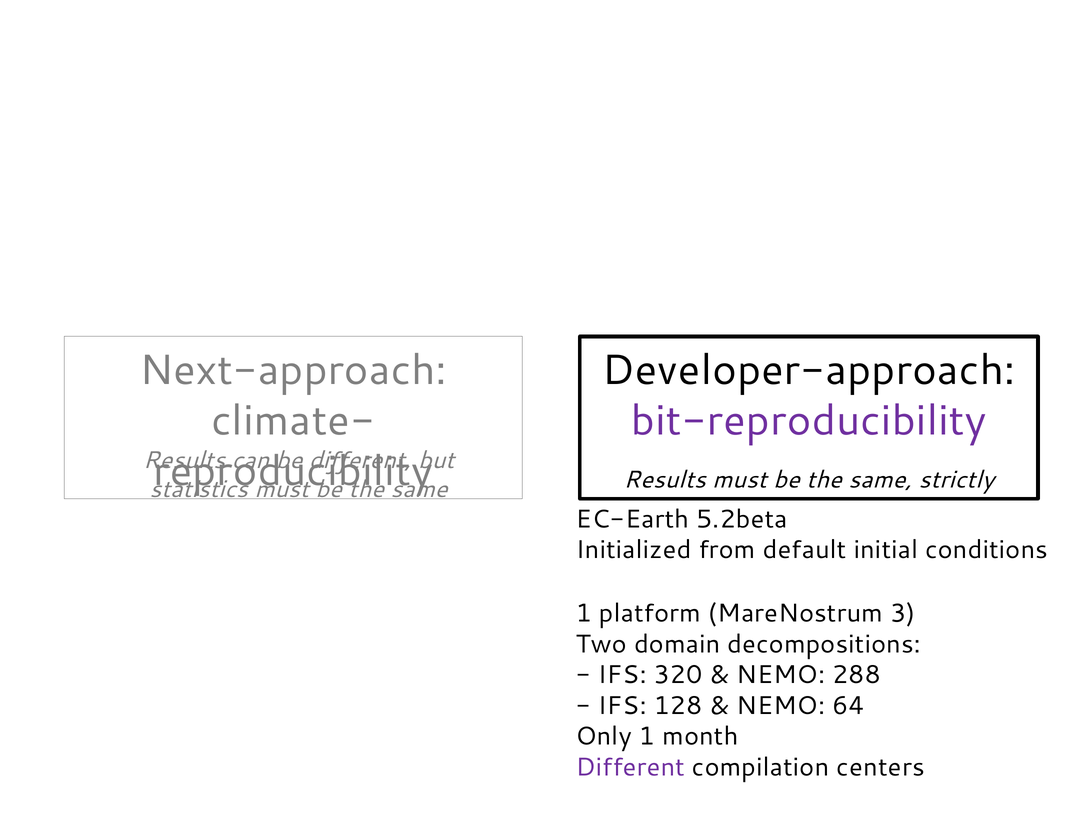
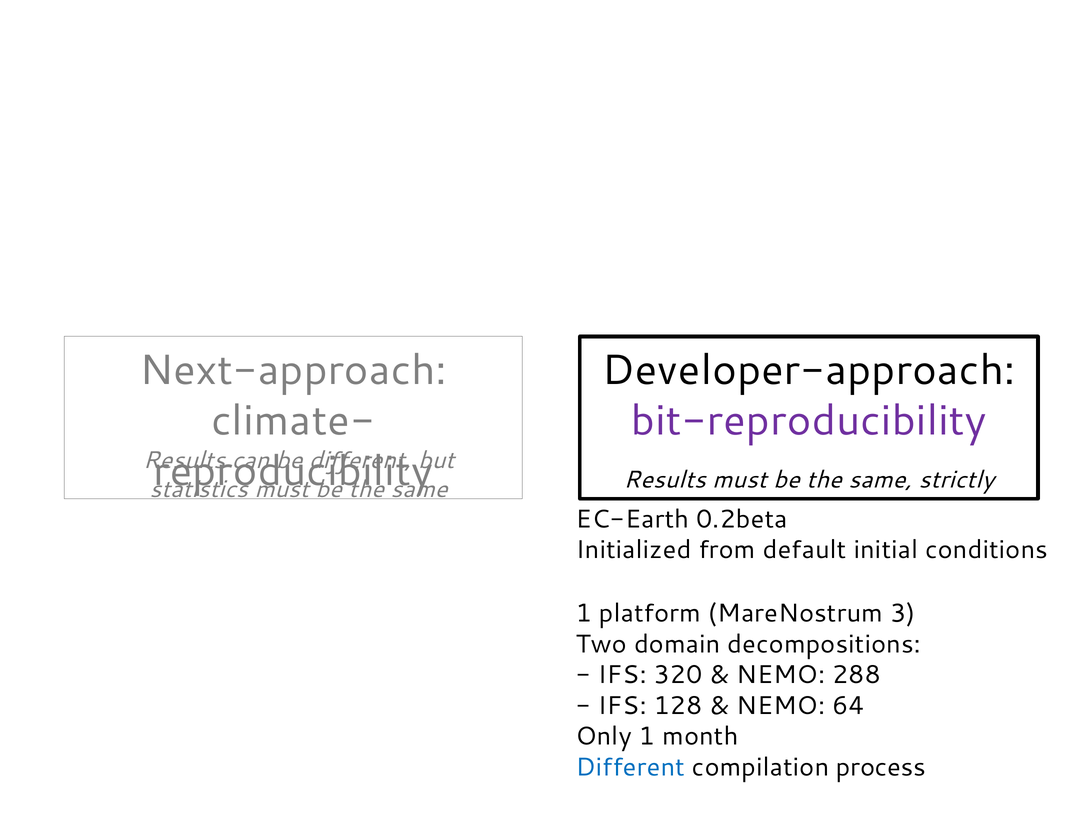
5.2beta: 5.2beta -> 0.2beta (742, 519)
Different colour: purple -> blue (630, 767)
centers: centers -> process (881, 767)
